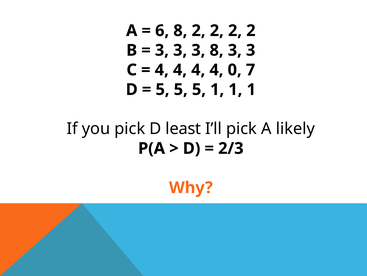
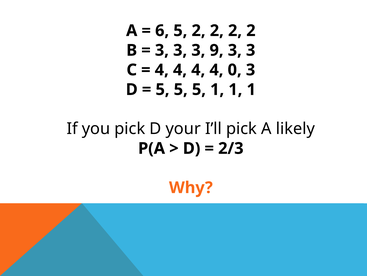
6 8: 8 -> 5 (180, 31)
3 8: 8 -> 9 (217, 50)
0 7: 7 -> 3 (251, 70)
least: least -> your (183, 128)
